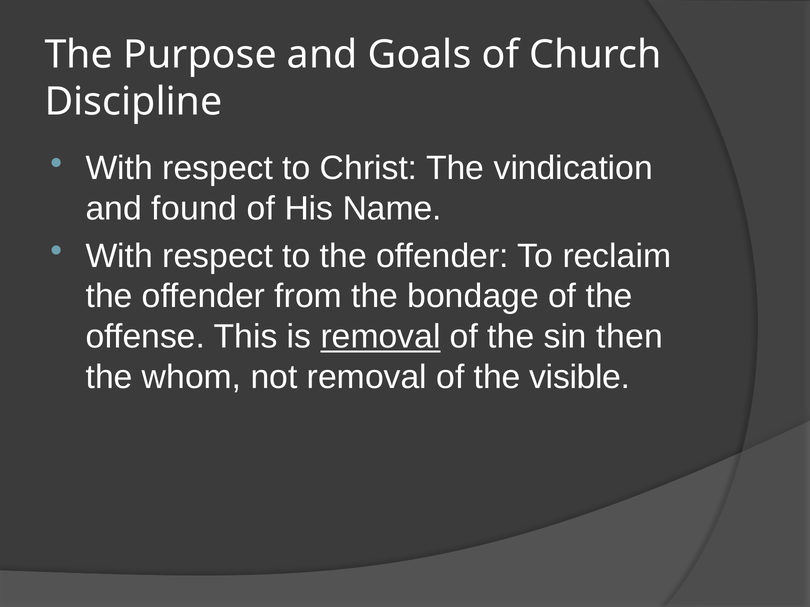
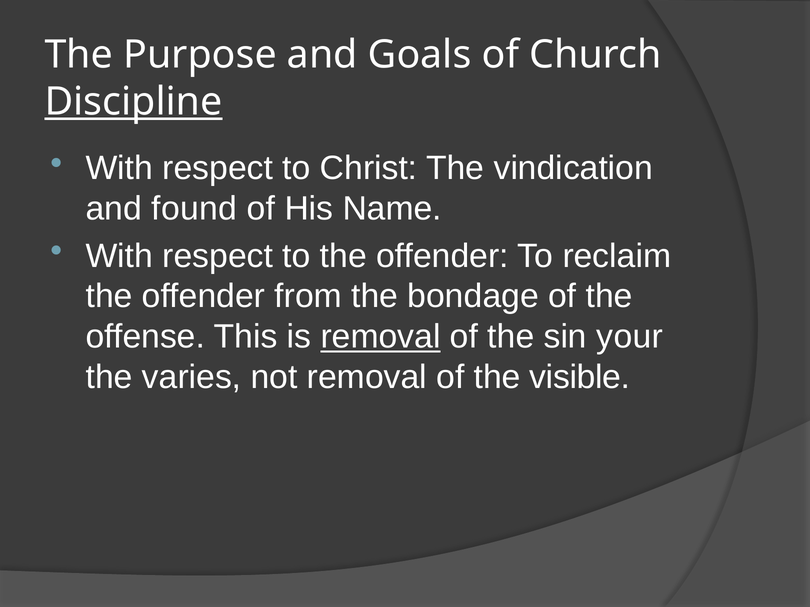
Discipline underline: none -> present (134, 102)
then: then -> your (630, 337)
whom: whom -> varies (192, 378)
